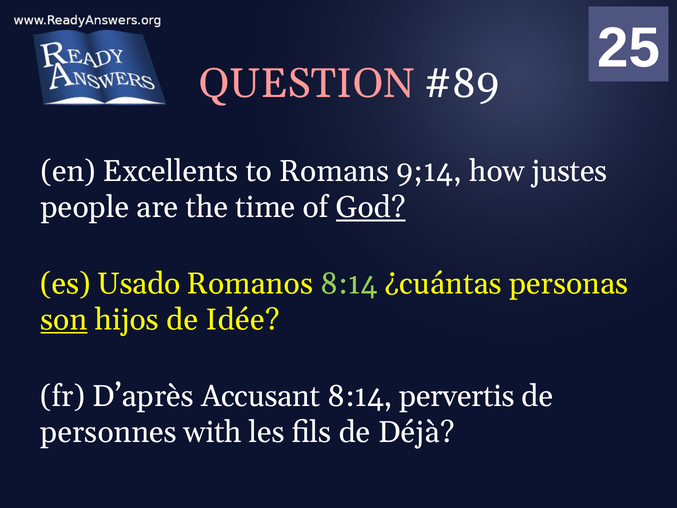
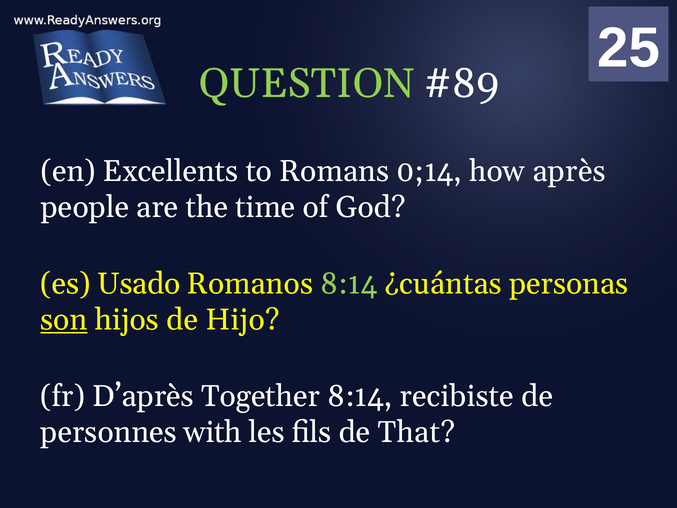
QUESTION colour: pink -> light green (307, 84)
9;14: 9;14 -> 0;14 (429, 171)
justes: justes -> après (569, 171)
God underline: present -> none (371, 207)
Idée: Idée -> Hijo (243, 320)
Accusant: Accusant -> Together (261, 396)
pervertis: pervertis -> recibiste (457, 396)
Déjà: Déjà -> That (416, 432)
